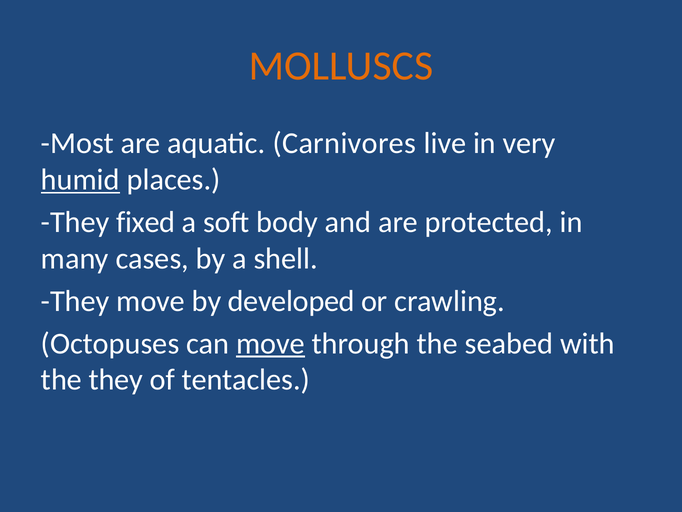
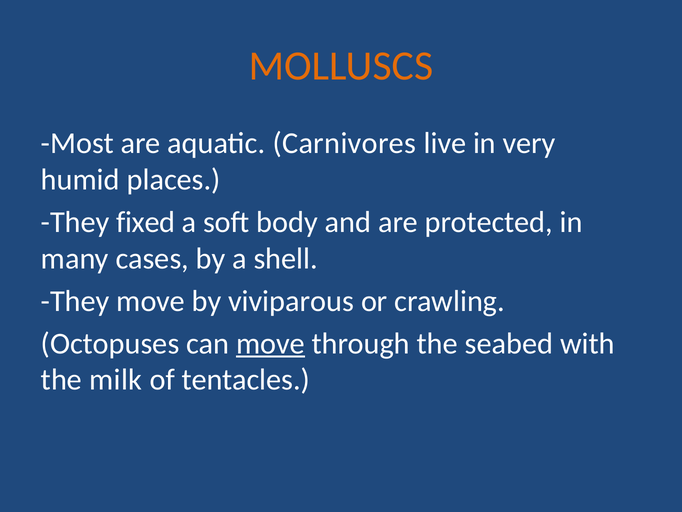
humid underline: present -> none (80, 179)
developed: developed -> viviparous (291, 301)
the they: they -> milk (116, 380)
